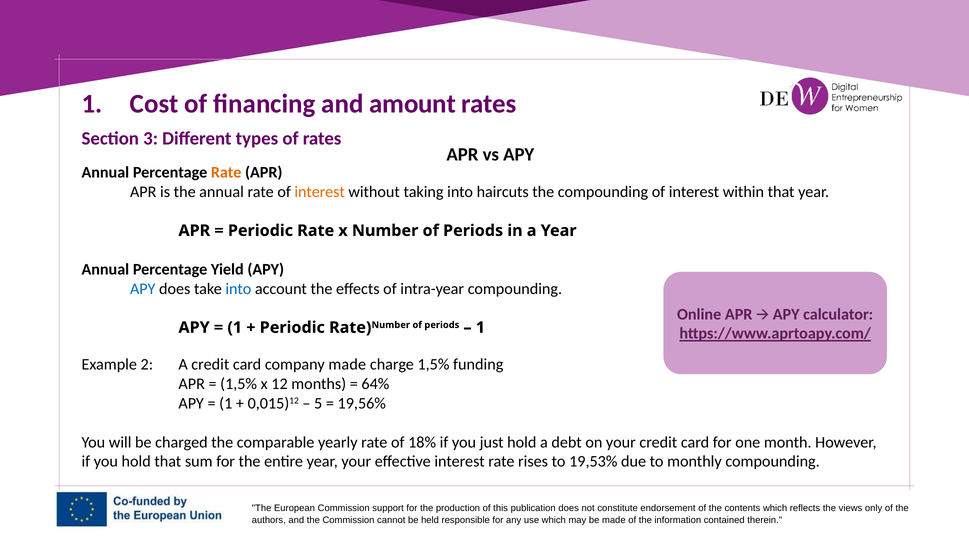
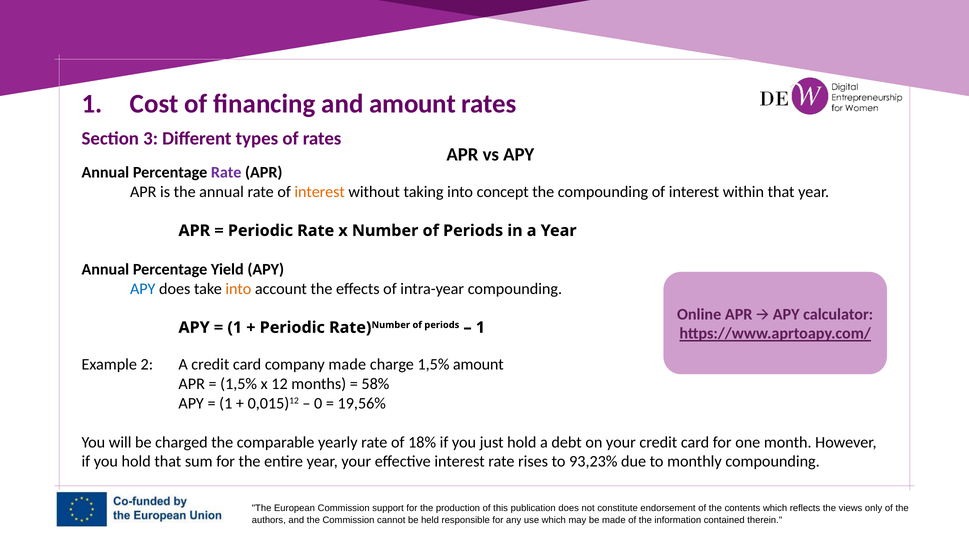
Rate colour: orange -> purple (226, 173)
haircuts: haircuts -> concept (503, 192)
into colour: blue -> orange (238, 289)
1,5% funding: funding -> amount (478, 365)
64%: 64% -> 58% (375, 384)
5: 5 -> 0 (318, 403)
19,53%: 19,53% -> 93,23% (593, 462)
